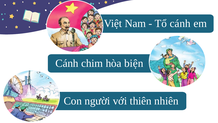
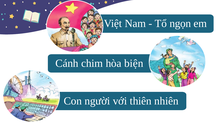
Tổ cánh: cánh -> ngọn (180, 23)
